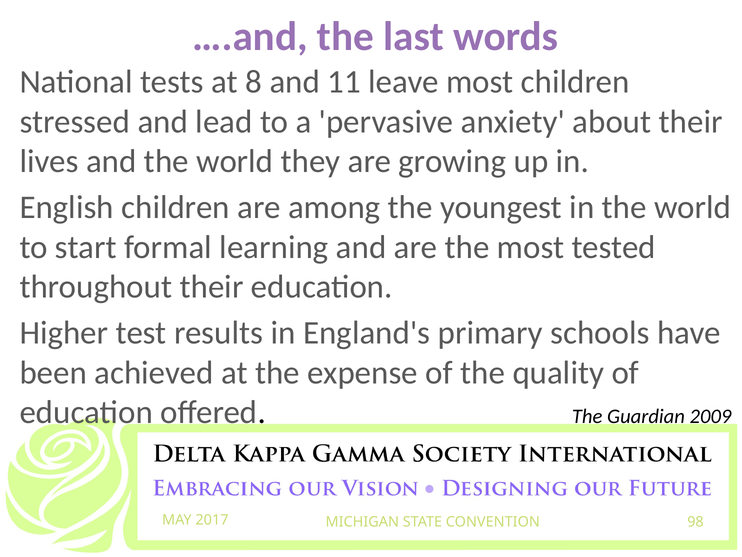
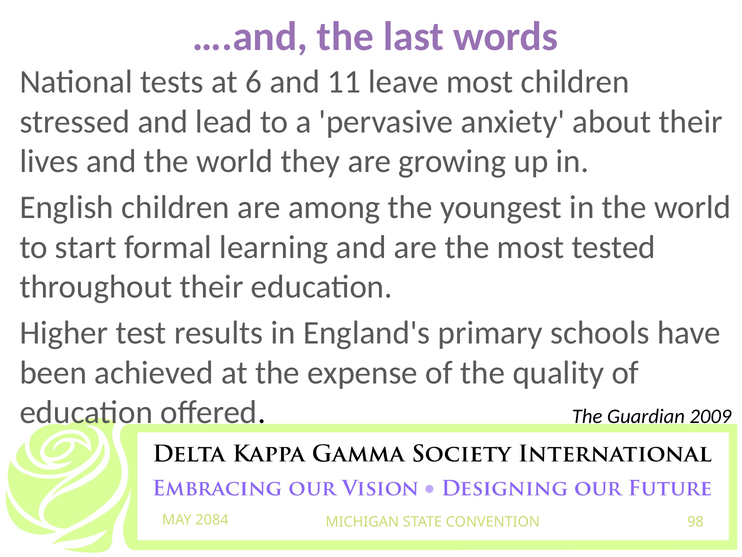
8: 8 -> 6 (254, 82)
2017: 2017 -> 2084 (212, 519)
